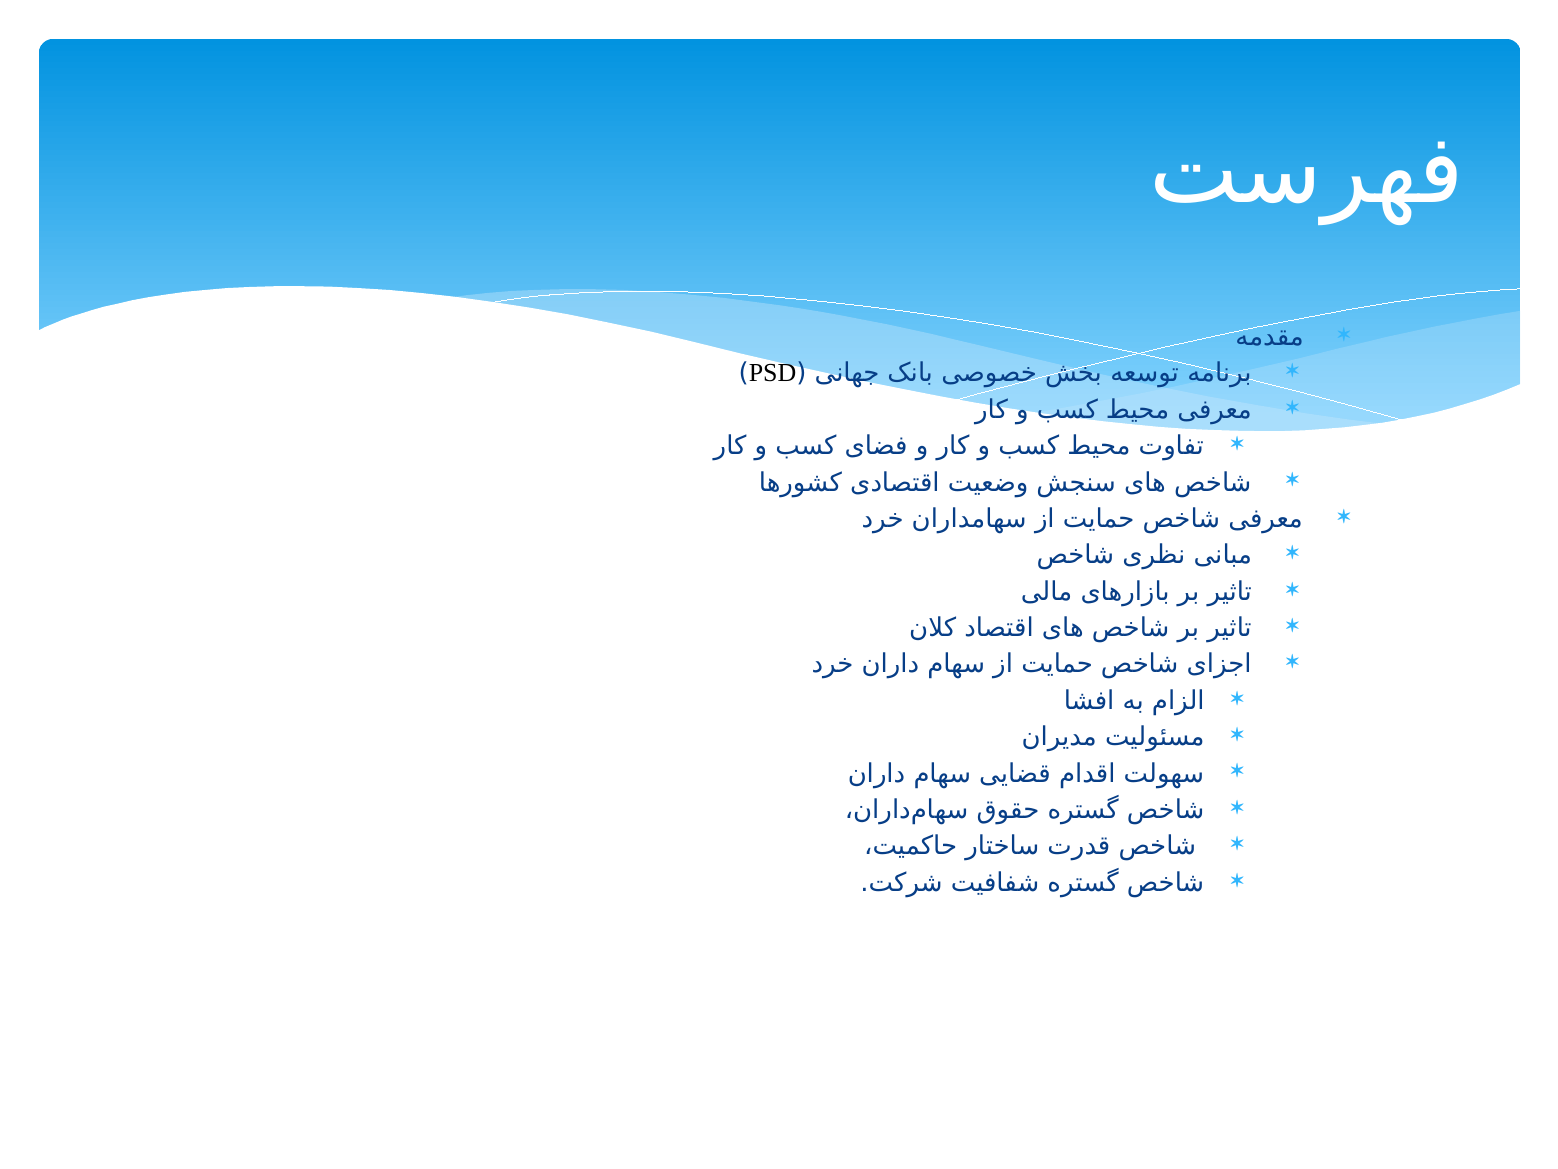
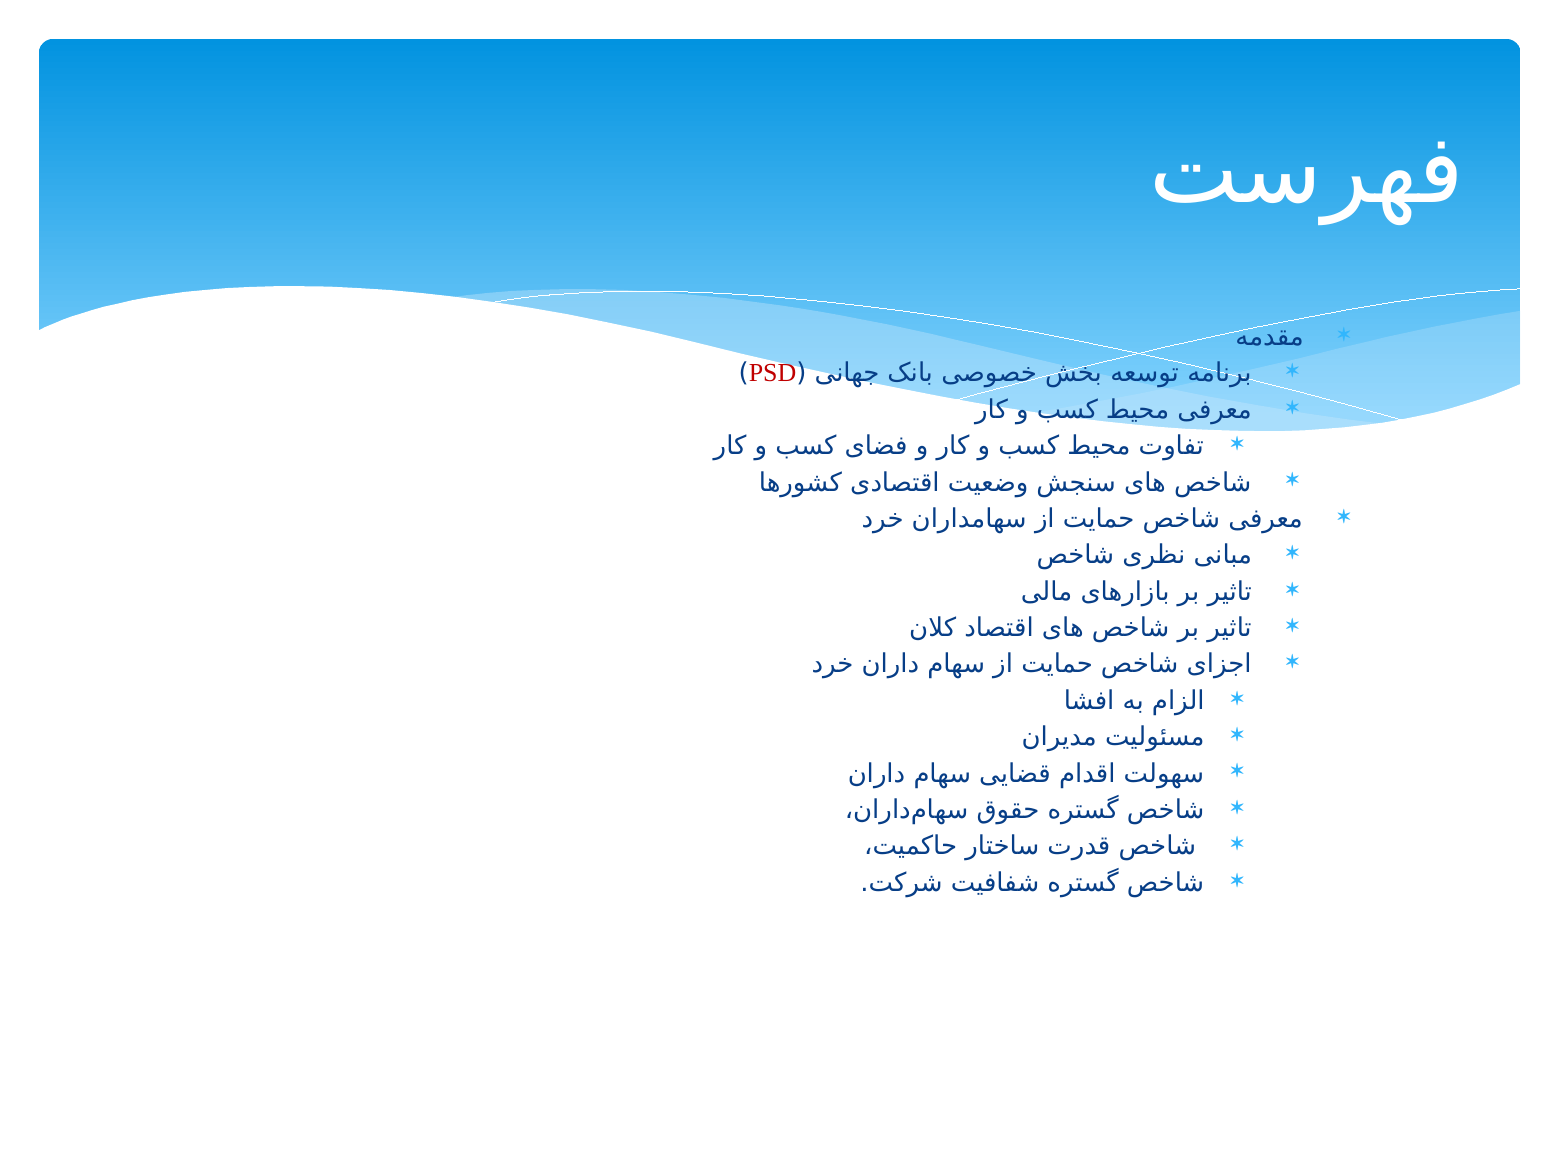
PSD colour: black -> red (773, 373)
